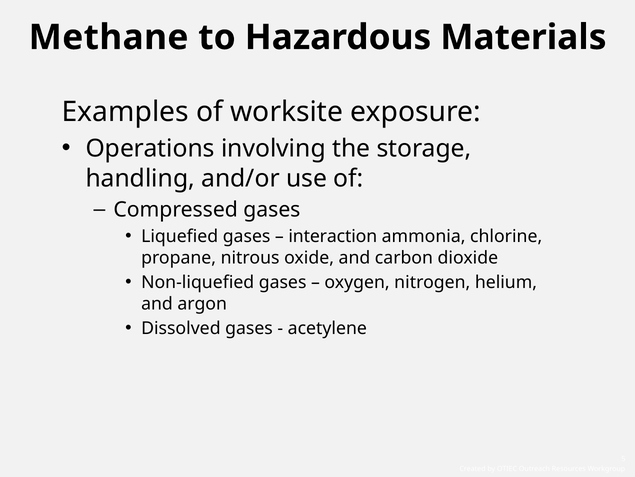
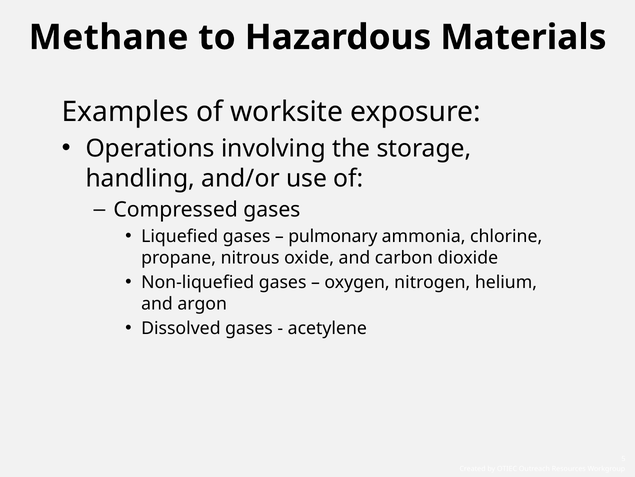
interaction: interaction -> pulmonary (333, 236)
